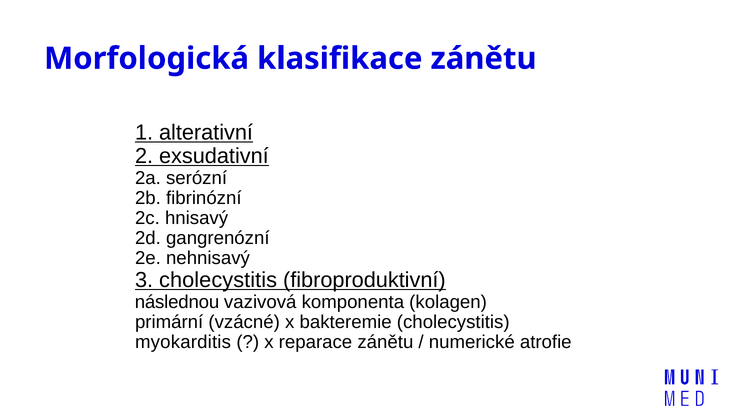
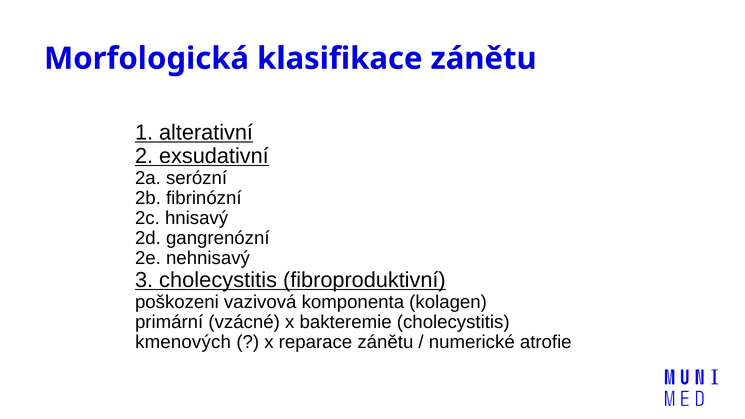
následnou: následnou -> poškozeni (177, 302)
myokarditis: myokarditis -> kmenových (183, 342)
